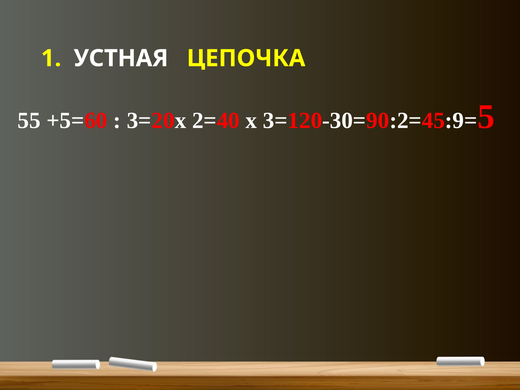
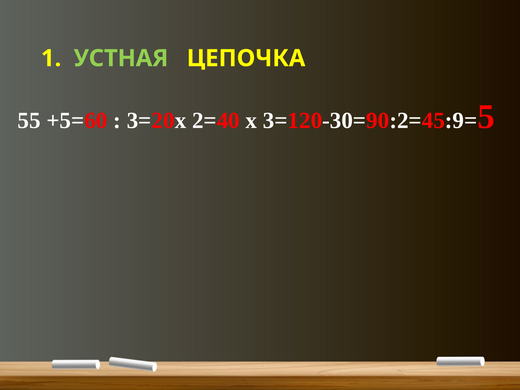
УСТНАЯ colour: white -> light green (121, 58)
